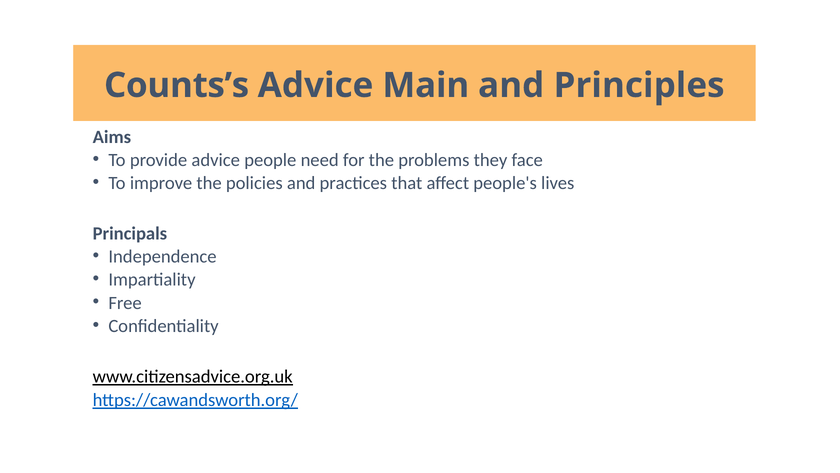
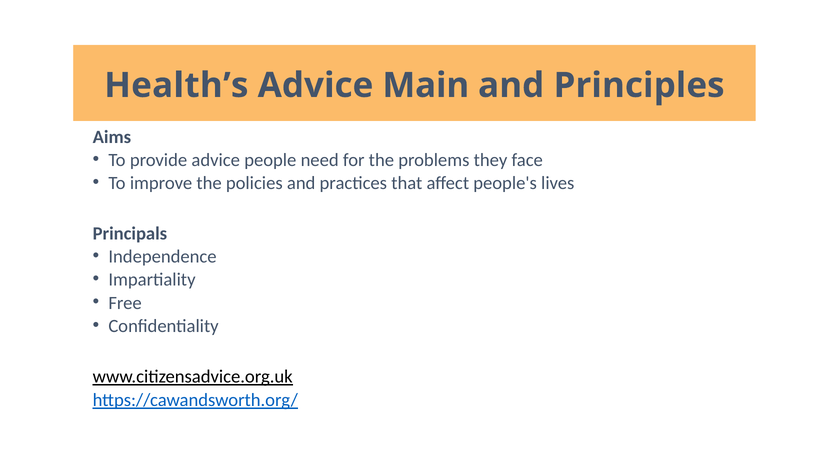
Counts’s: Counts’s -> Health’s (176, 85)
